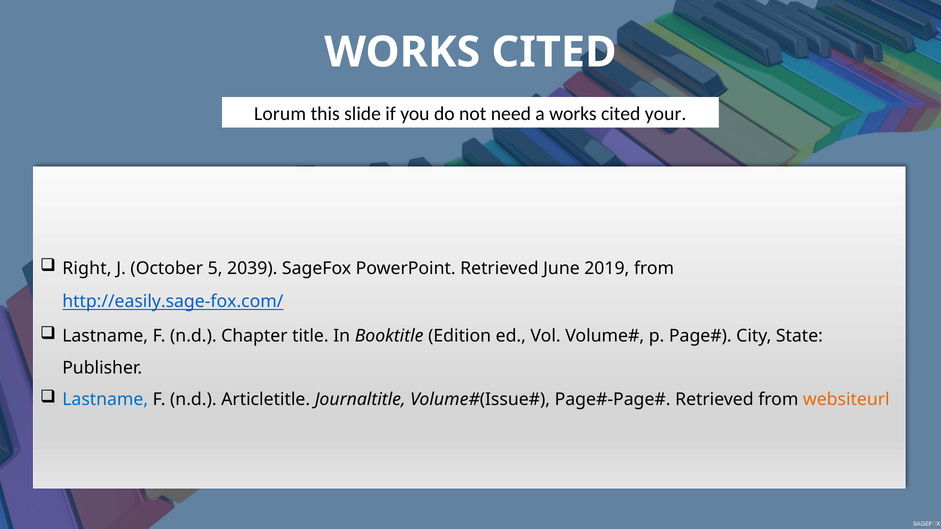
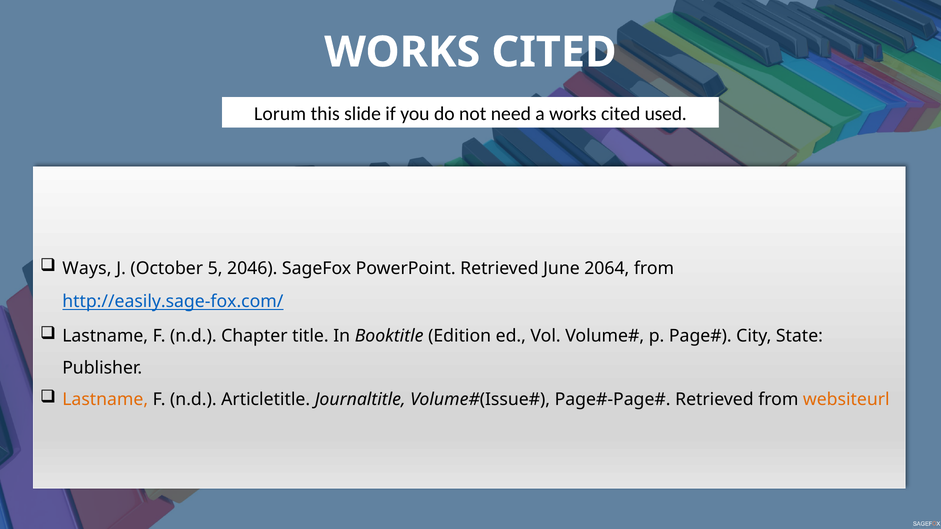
your: your -> used (666, 114)
Right: Right -> Ways (87, 269)
2039: 2039 -> 2046 (252, 269)
2019: 2019 -> 2064 (607, 269)
Lastname colour: blue -> orange (105, 400)
